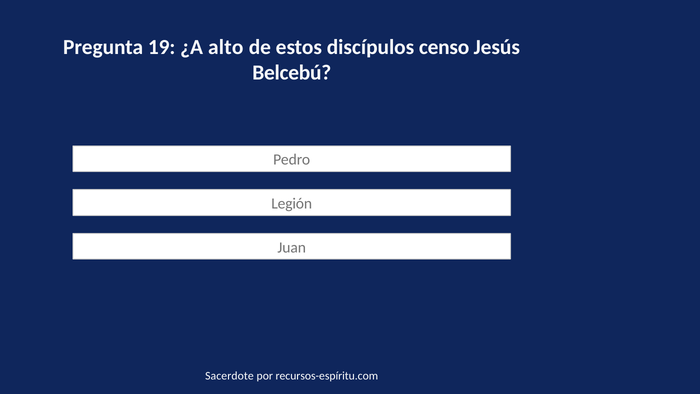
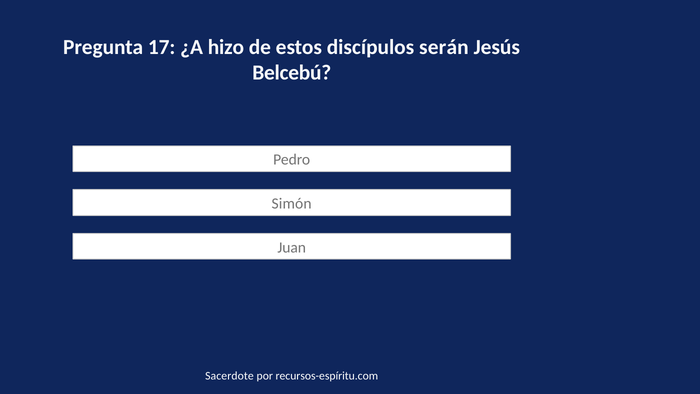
19: 19 -> 17 (162, 47)
alto: alto -> hizo (226, 47)
censo: censo -> serán (444, 47)
Legión: Legión -> Simón (292, 203)
